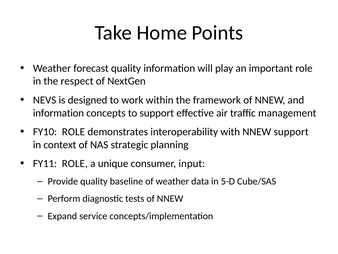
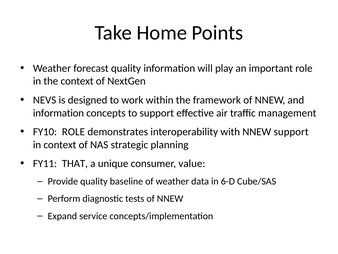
the respect: respect -> context (77, 81)
FY11 ROLE: ROLE -> THAT (75, 163)
input: input -> value (192, 163)
5-D: 5-D -> 6-D (228, 181)
